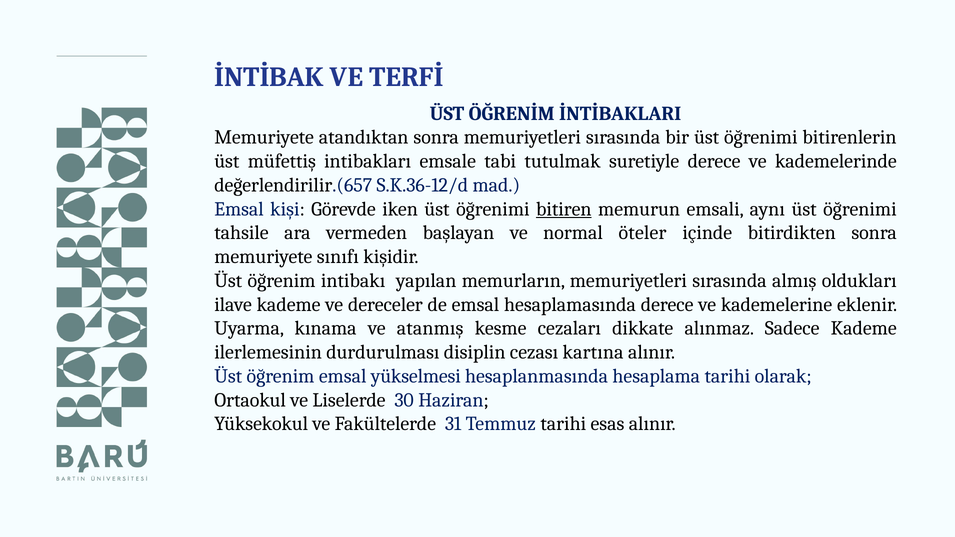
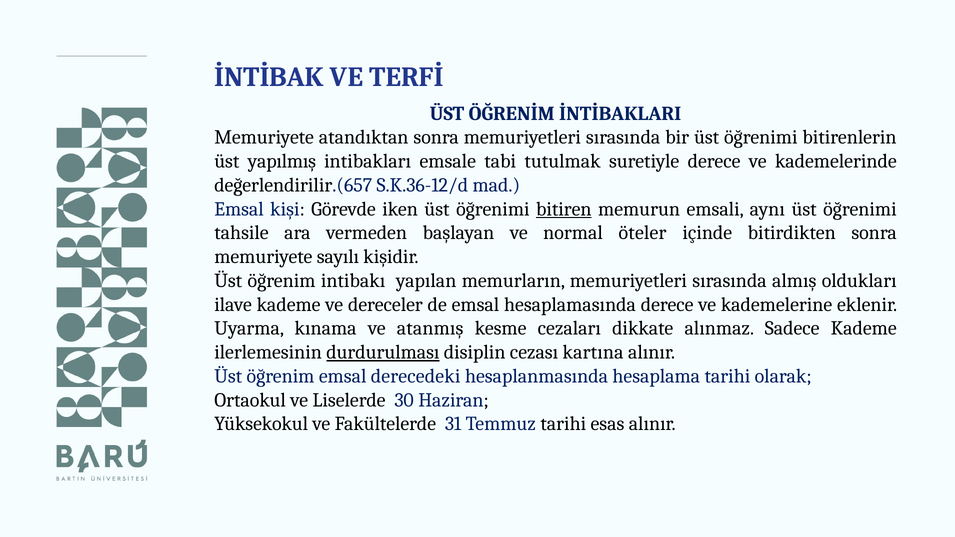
müfettiş: müfettiş -> yapılmış (282, 161)
sınıfı: sınıfı -> sayılı (338, 257)
durdurulması underline: none -> present (383, 352)
yükselmesi: yükselmesi -> derecedeki (416, 376)
